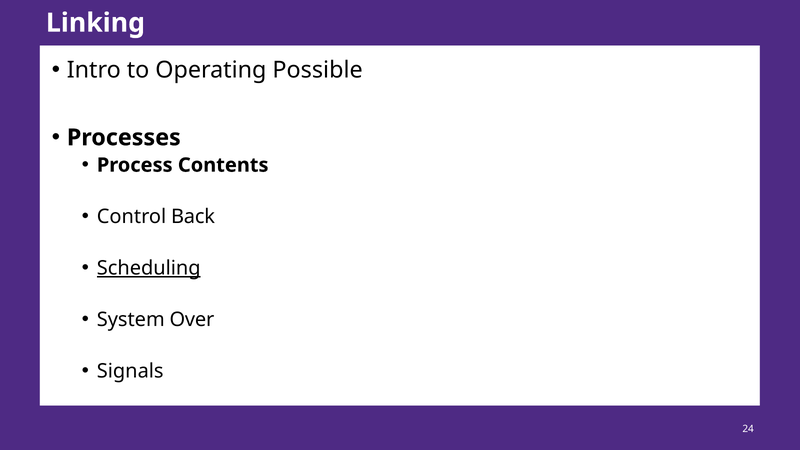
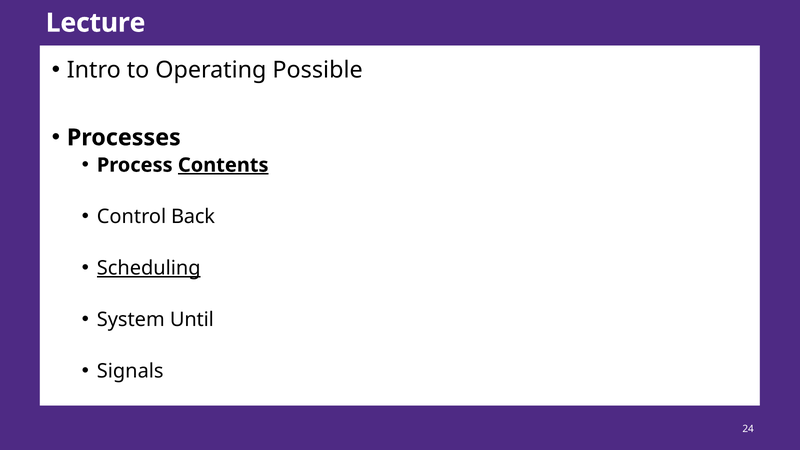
Linking: Linking -> Lecture (96, 23)
Contents underline: none -> present (223, 165)
Over: Over -> Until (192, 320)
